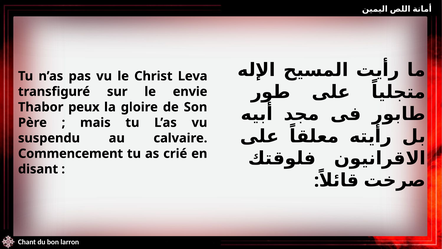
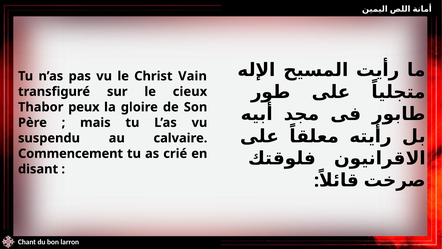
Leva: Leva -> Vain (193, 76)
envie: envie -> cieux (190, 91)
